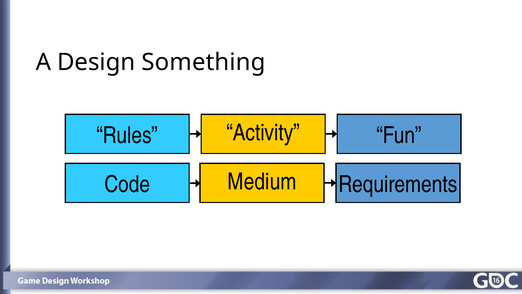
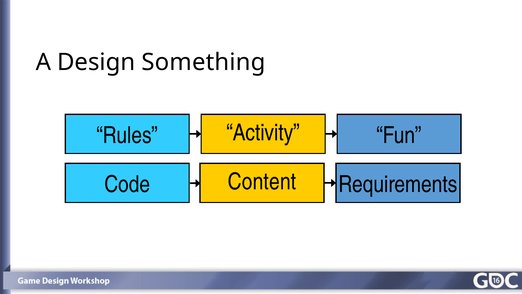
Medium: Medium -> Content (262, 182)
